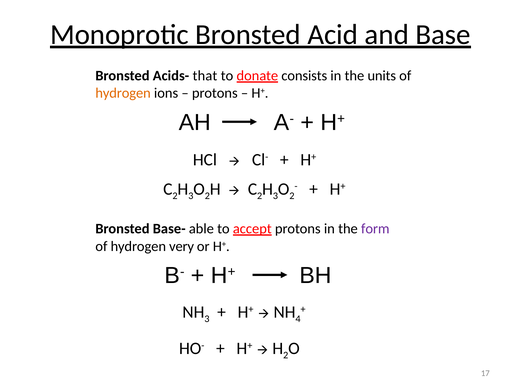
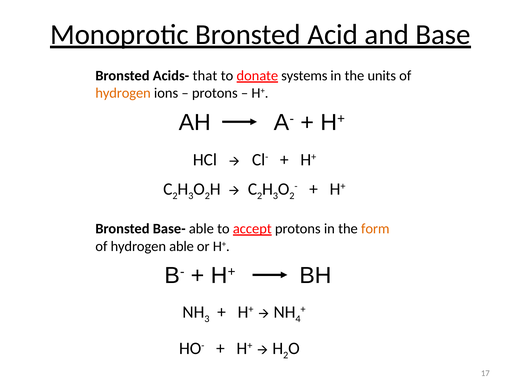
consists: consists -> systems (304, 76)
form colour: purple -> orange (375, 229)
hydrogen very: very -> able (182, 246)
